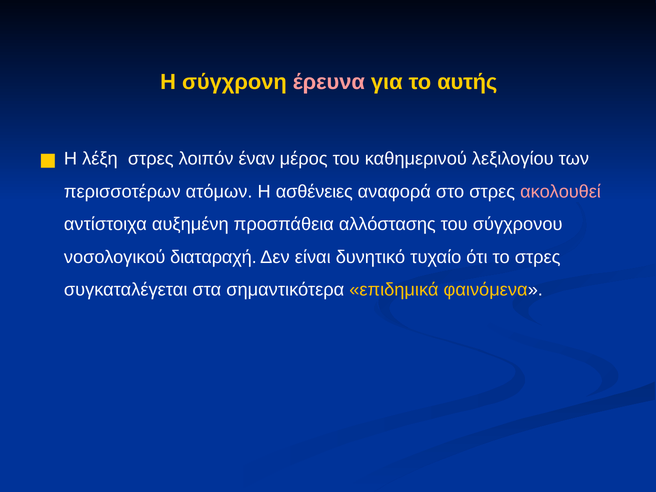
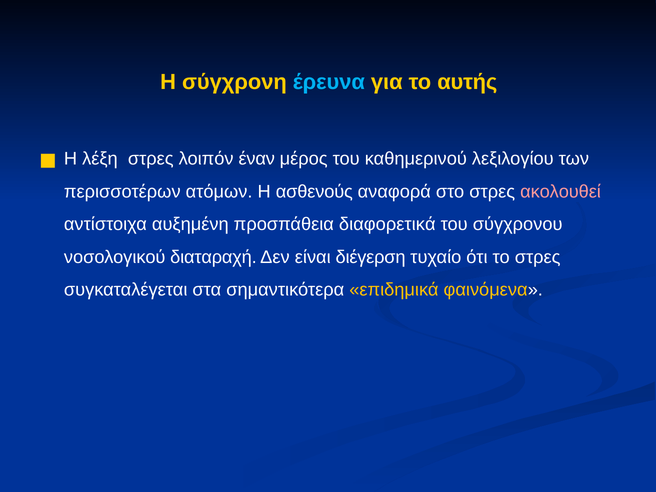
έρευνα colour: pink -> light blue (329, 82)
ασθένειες: ασθένειες -> ασθενούς (314, 192)
αλλόστασης: αλλόστασης -> διαφορετικά (387, 224)
δυνητικό: δυνητικό -> διέγερση (371, 257)
